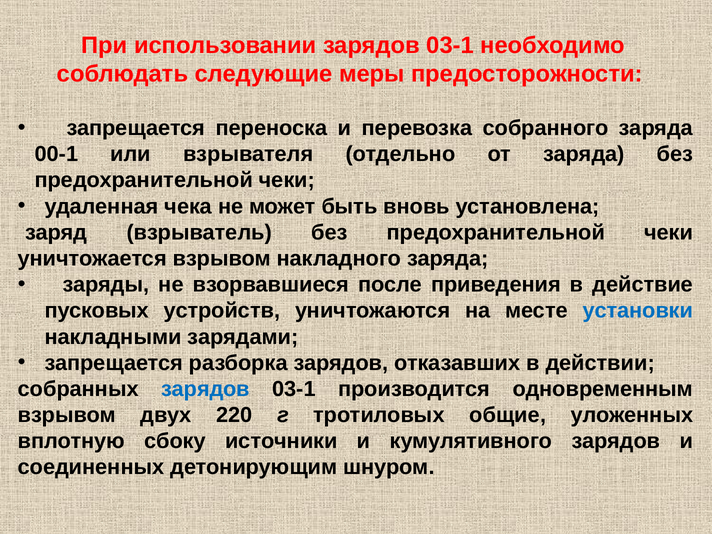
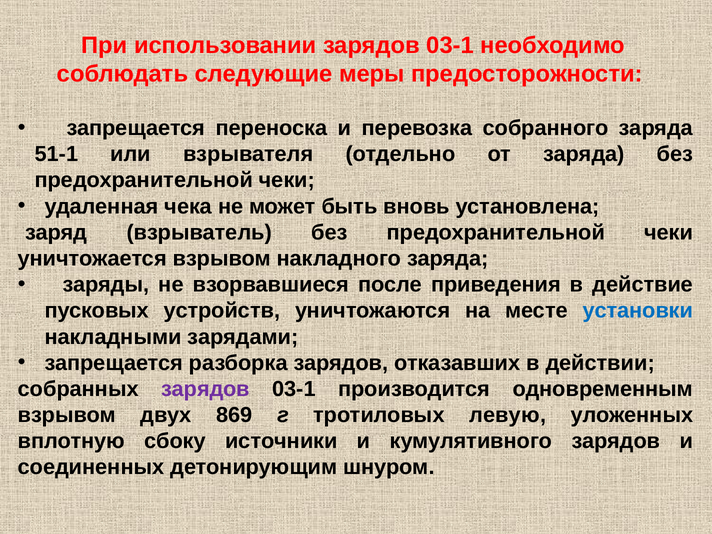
00-1: 00-1 -> 51-1 (56, 154)
зарядов colour: blue -> purple (206, 389)
220: 220 -> 869 (234, 415)
общие: общие -> левую (508, 415)
